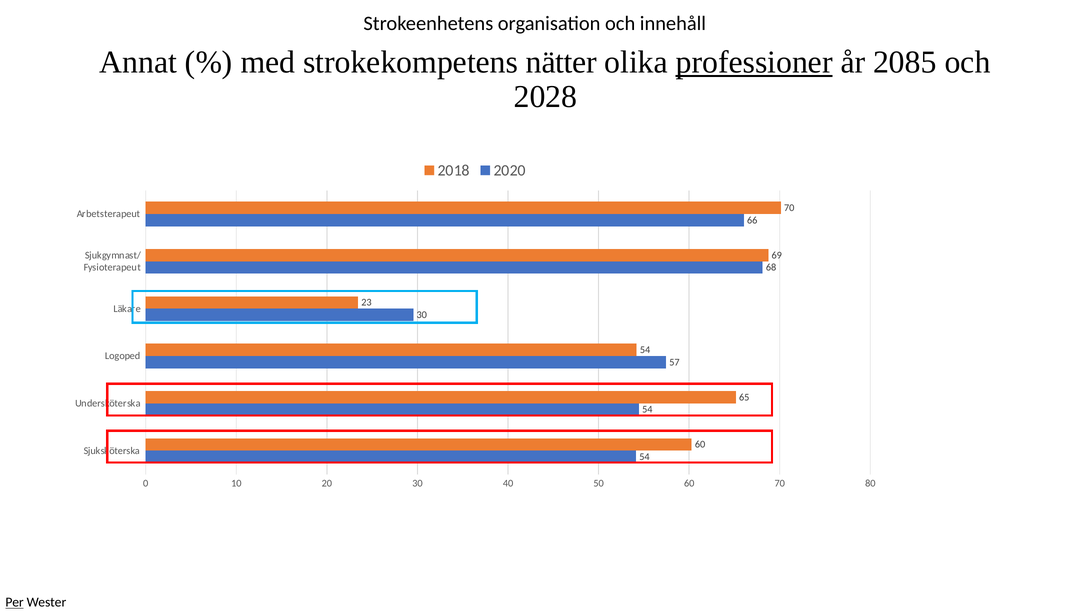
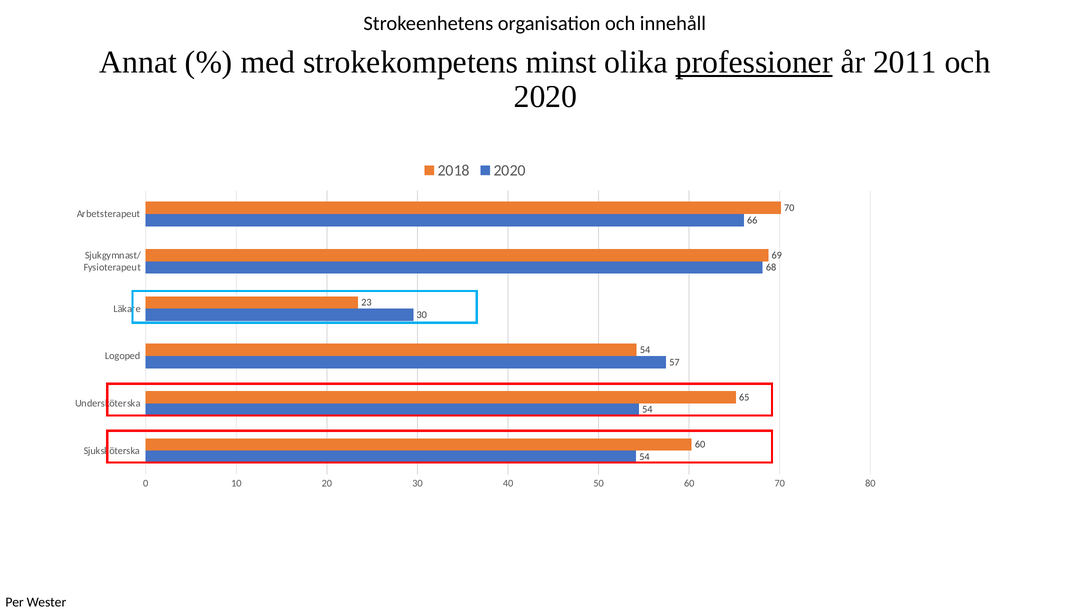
nätter: nätter -> minst (561, 62)
2085: 2085 -> 2011 (905, 62)
2028: 2028 -> 2020 (545, 97)
Per underline: present -> none (15, 602)
